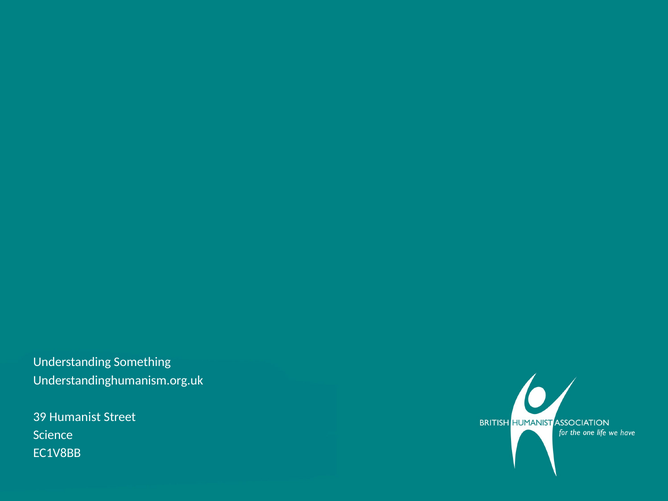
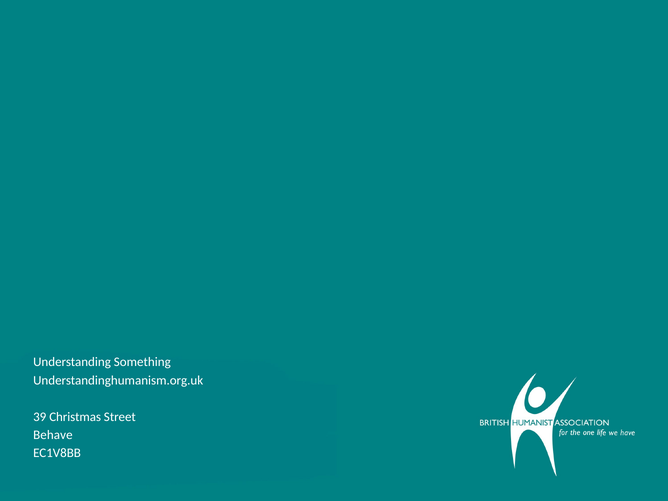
Humanist: Humanist -> Christmas (75, 417)
Science: Science -> Behave (53, 435)
